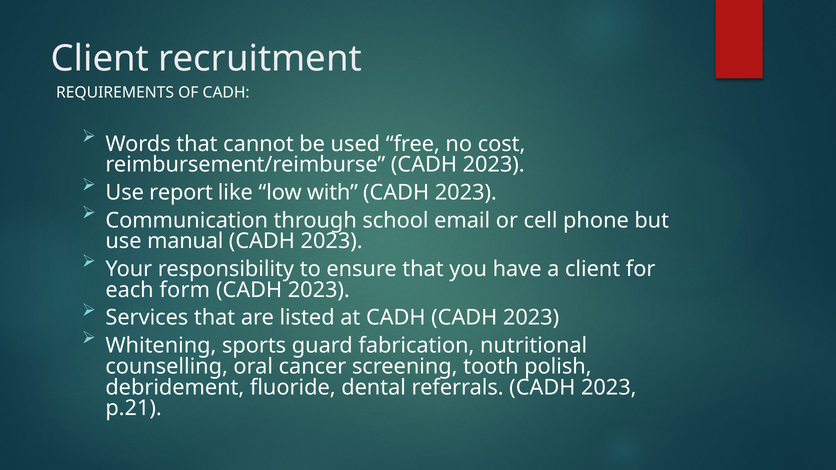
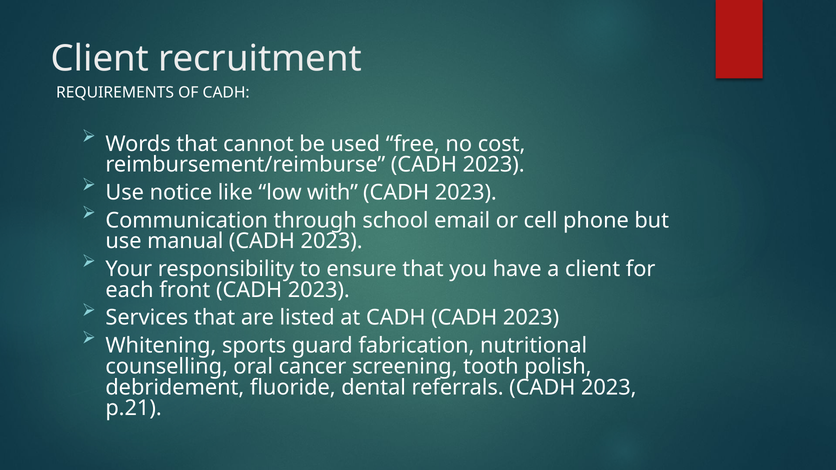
report: report -> notice (181, 193)
form: form -> front (185, 290)
